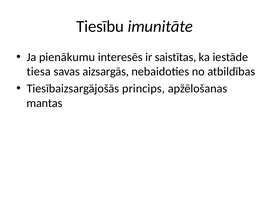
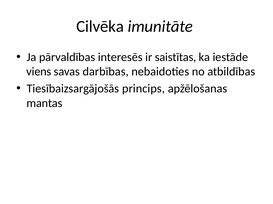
Tiesību: Tiesību -> Cilvēka (100, 26)
pienākumu: pienākumu -> pārvaldības (67, 57)
tiesa: tiesa -> viens (39, 72)
aizsargās: aizsargās -> darbības (106, 72)
